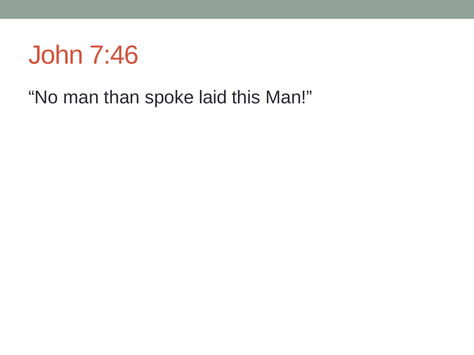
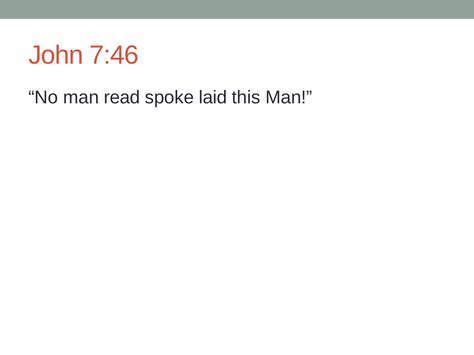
than: than -> read (122, 98)
